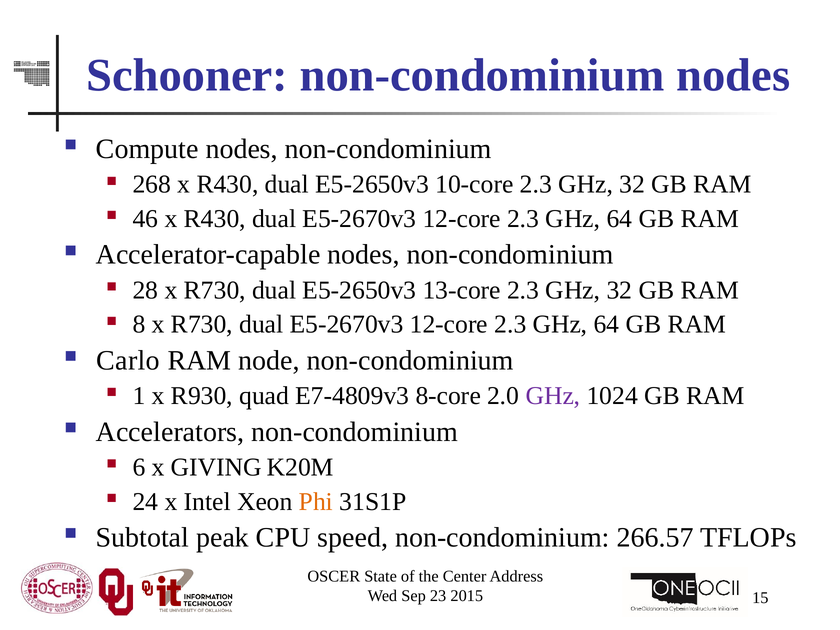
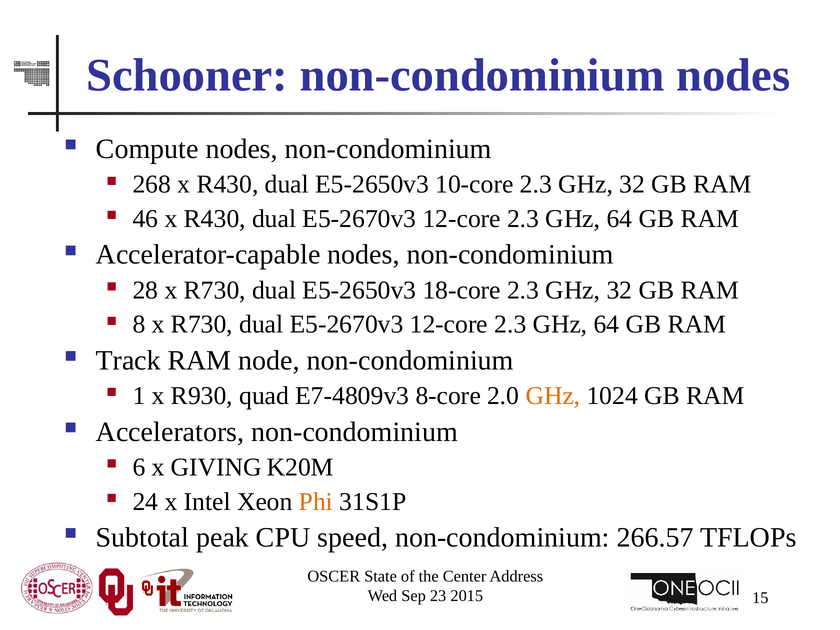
13-core: 13-core -> 18-core (462, 290)
Carlo: Carlo -> Track (128, 360)
GHz colour: purple -> orange (553, 396)
